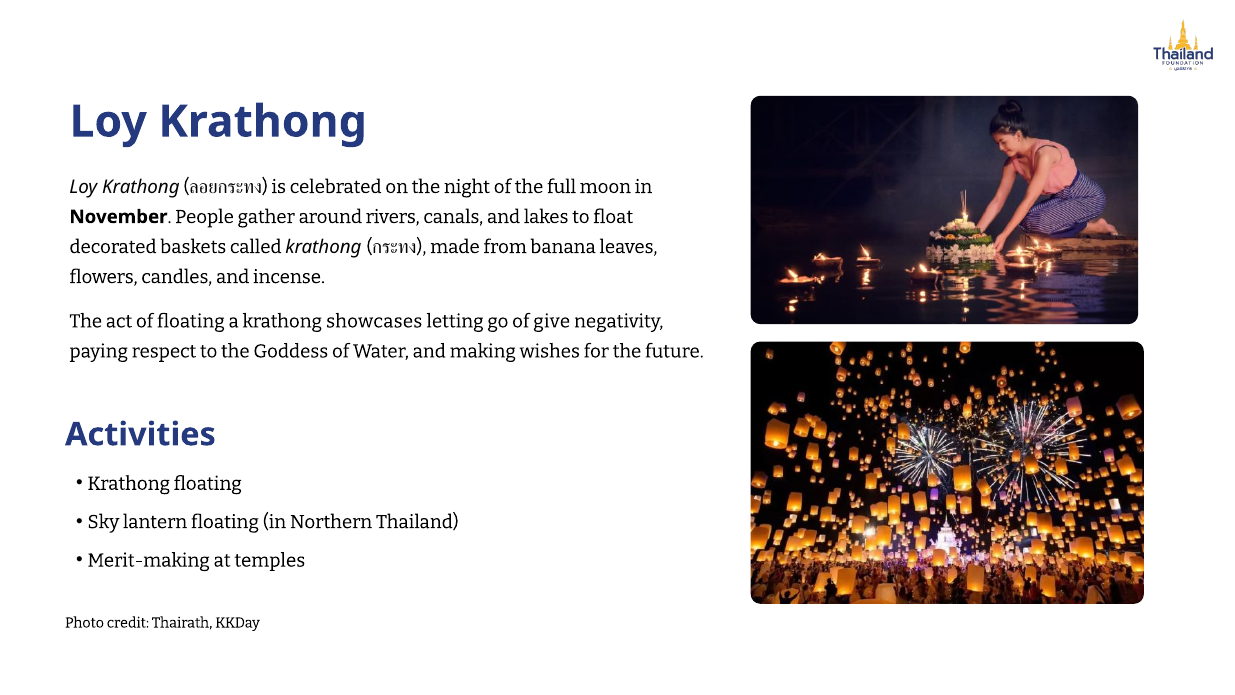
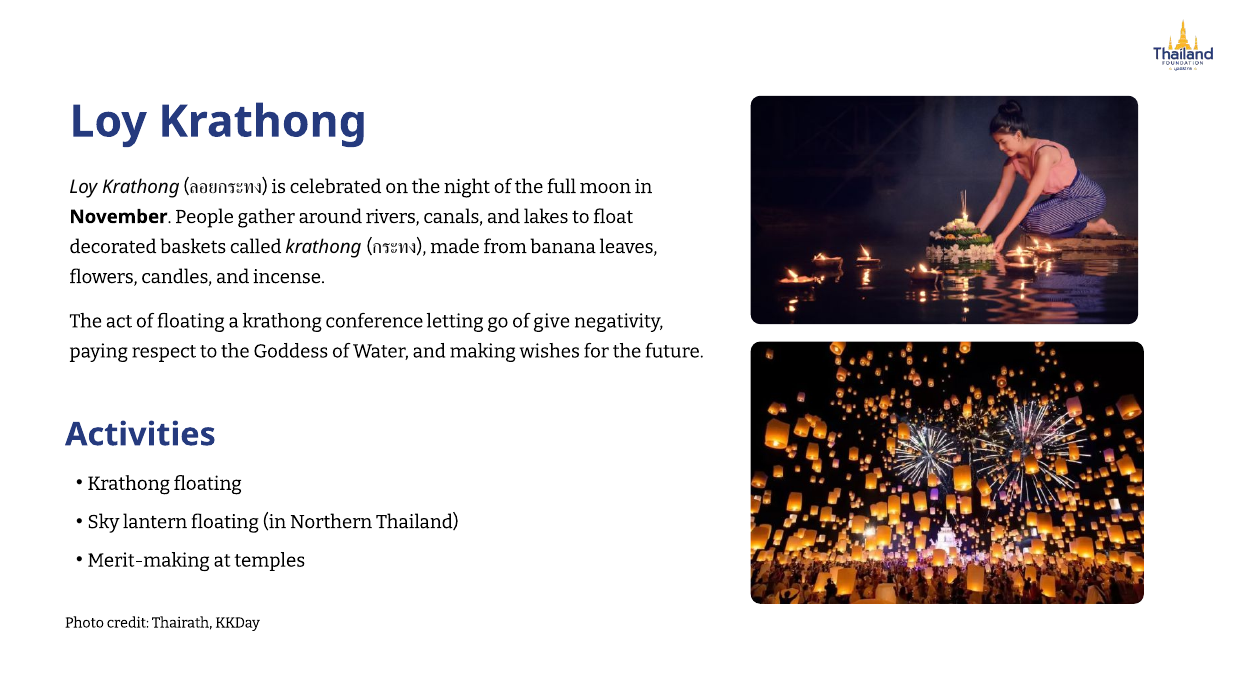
showcases: showcases -> conference (374, 321)
